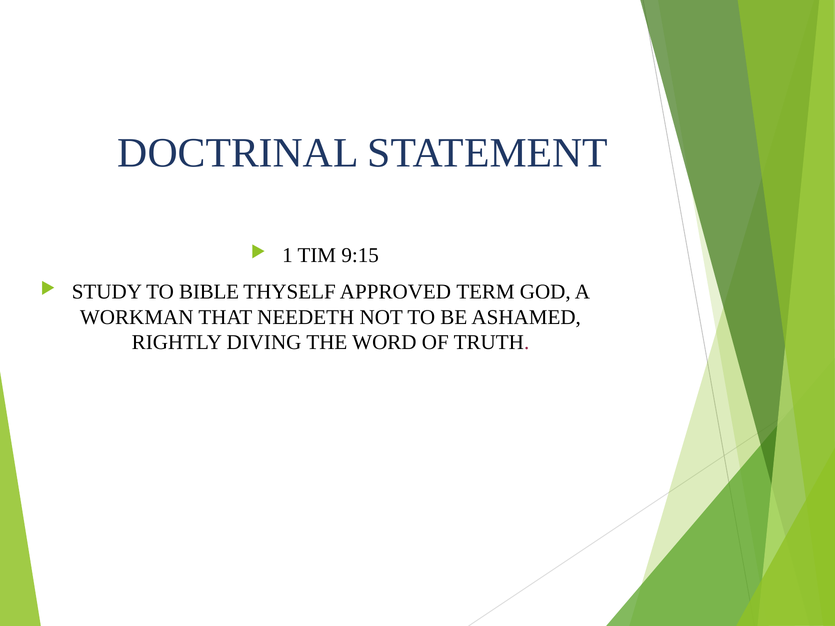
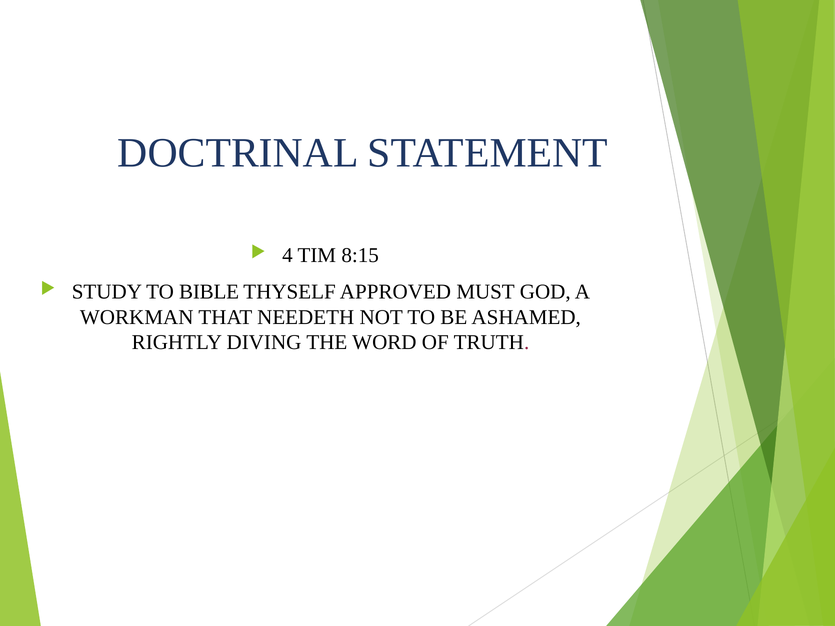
1: 1 -> 4 (287, 255)
9:15: 9:15 -> 8:15 (360, 255)
TERM: TERM -> MUST (485, 292)
